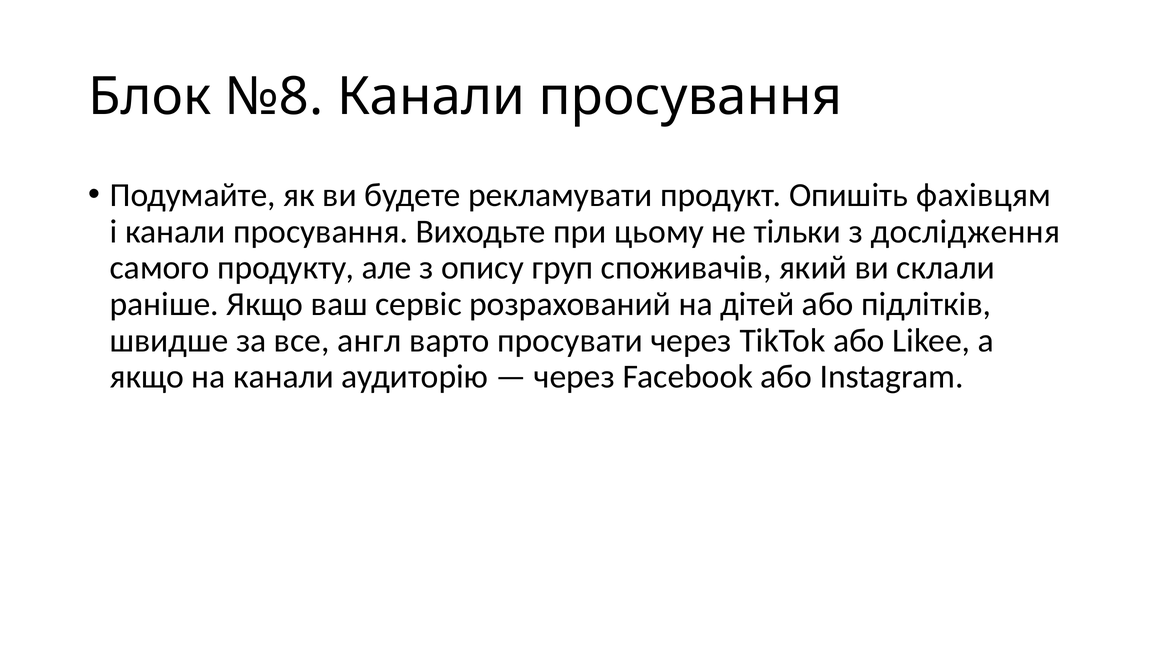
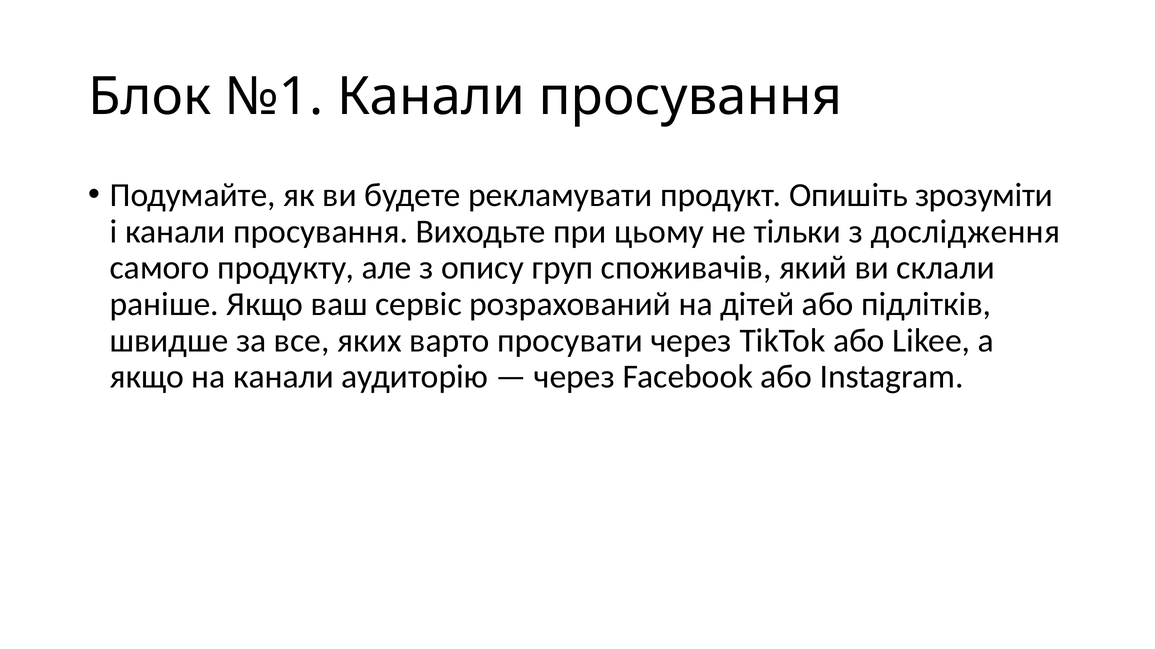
№8: №8 -> №1 (274, 97)
фахівцям: фахівцям -> зрозуміти (984, 195)
англ: англ -> яких (369, 341)
